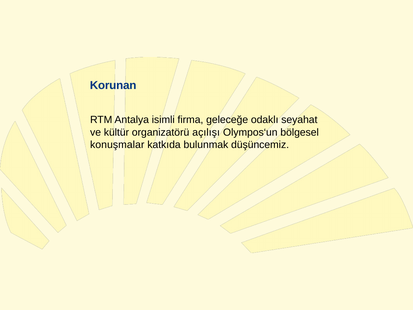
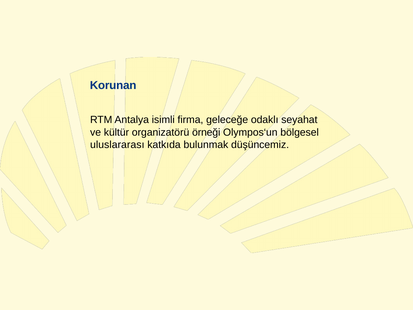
açılışı: açılışı -> örneği (206, 132)
konuşmalar: konuşmalar -> uluslararası (117, 145)
